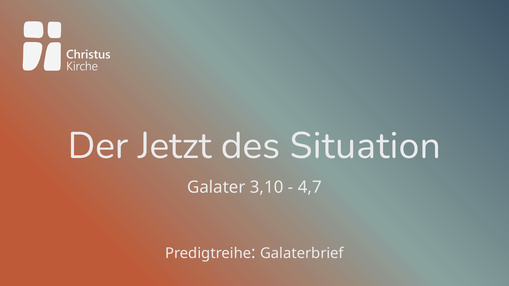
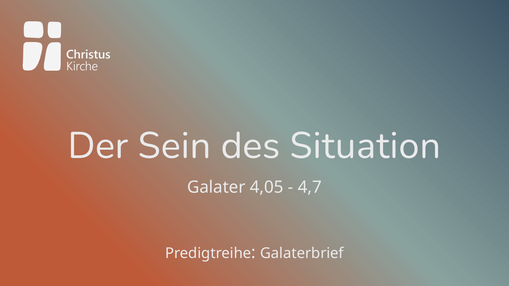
Jetzt: Jetzt -> Sein (174, 146)
3,10: 3,10 -> 4,05 (267, 187)
